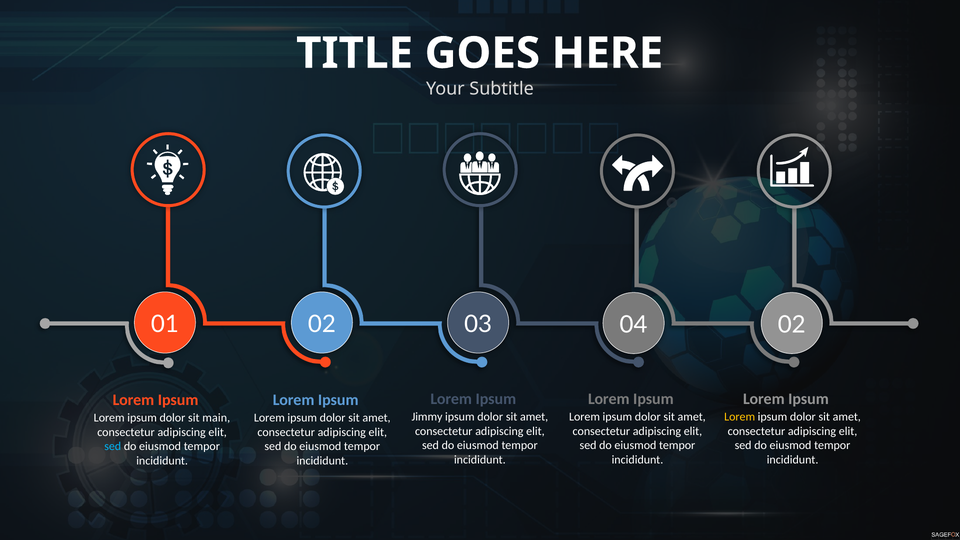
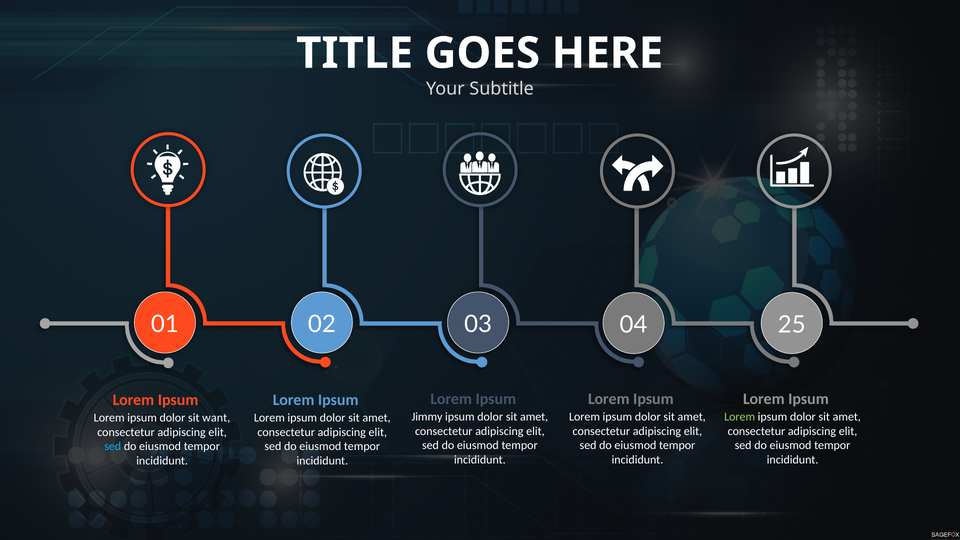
04 02: 02 -> 25 (792, 325)
Lorem colour: yellow -> light green (740, 417)
main: main -> want (216, 418)
